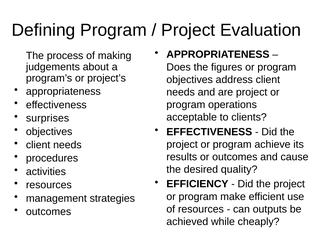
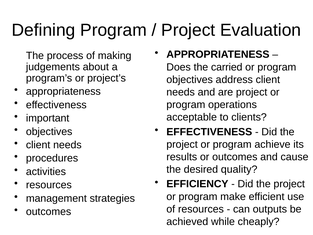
figures: figures -> carried (227, 67)
surprises: surprises -> important (48, 118)
